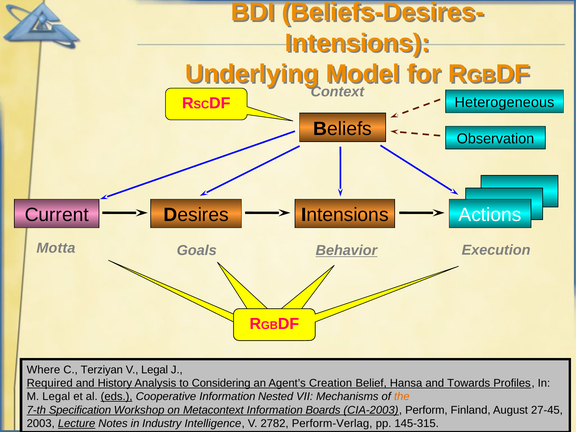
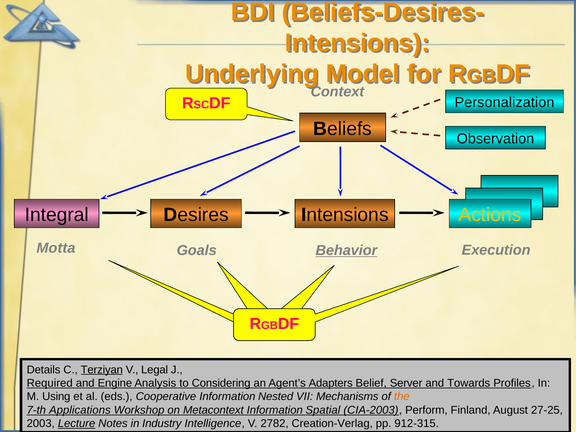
Heterogeneous: Heterogeneous -> Personalization (504, 102)
Current: Current -> Integral (57, 215)
Actions colour: white -> yellow (490, 215)
Where: Where -> Details (44, 370)
Terziyan underline: none -> present (102, 370)
History: History -> Engine (115, 383)
Creation: Creation -> Adapters (331, 383)
Hansa: Hansa -> Server (406, 383)
M Legal: Legal -> Using (56, 397)
eds underline: present -> none (117, 397)
Specification: Specification -> Applications (80, 410)
Boards: Boards -> Spatial (323, 410)
27-45: 27-45 -> 27-25 (547, 410)
Perform-Verlag: Perform-Verlag -> Creation-Verlag (332, 423)
145-315: 145-315 -> 912-315 (417, 423)
